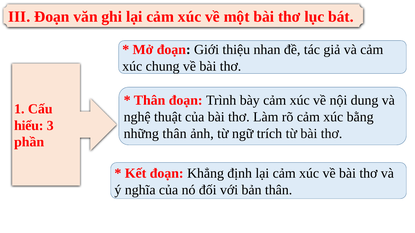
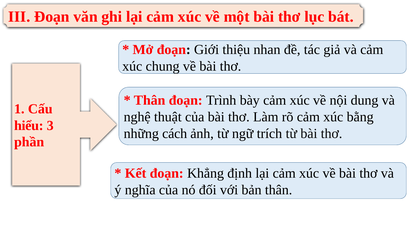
những thân: thân -> cách (175, 134)
